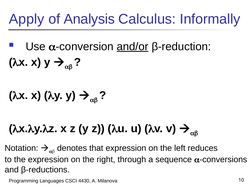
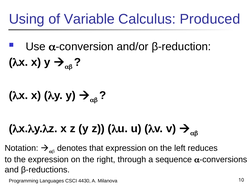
Apply: Apply -> Using (27, 19)
Analysis: Analysis -> Variable (89, 19)
Informally: Informally -> Produced (210, 19)
and/or underline: present -> none (133, 47)
